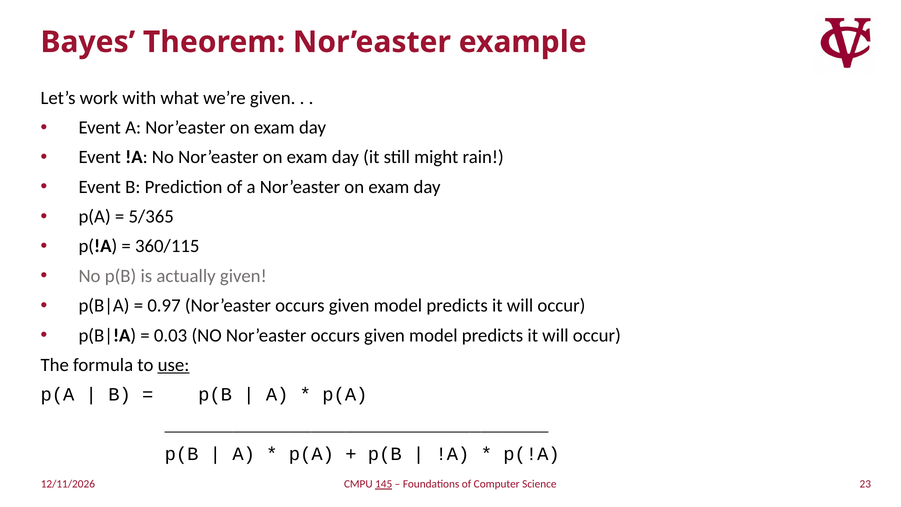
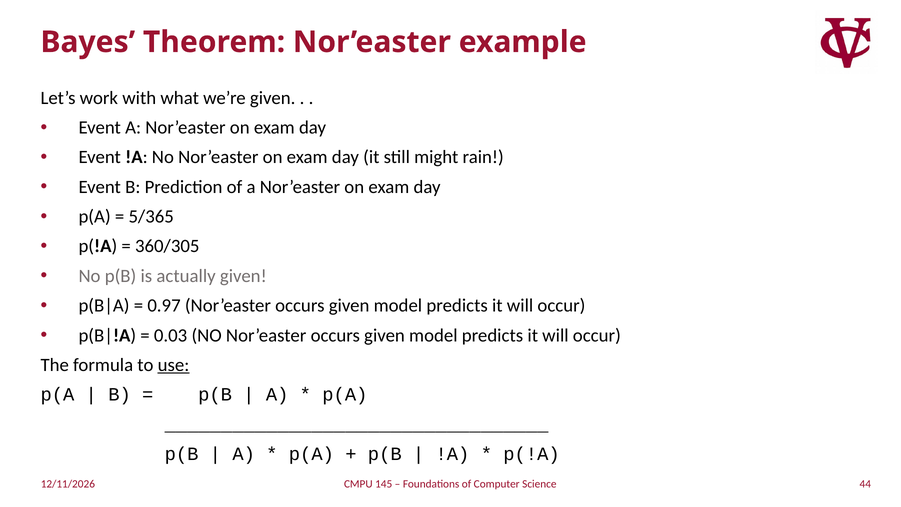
360/115: 360/115 -> 360/305 (167, 246)
23: 23 -> 44 (865, 484)
145 underline: present -> none (384, 484)
